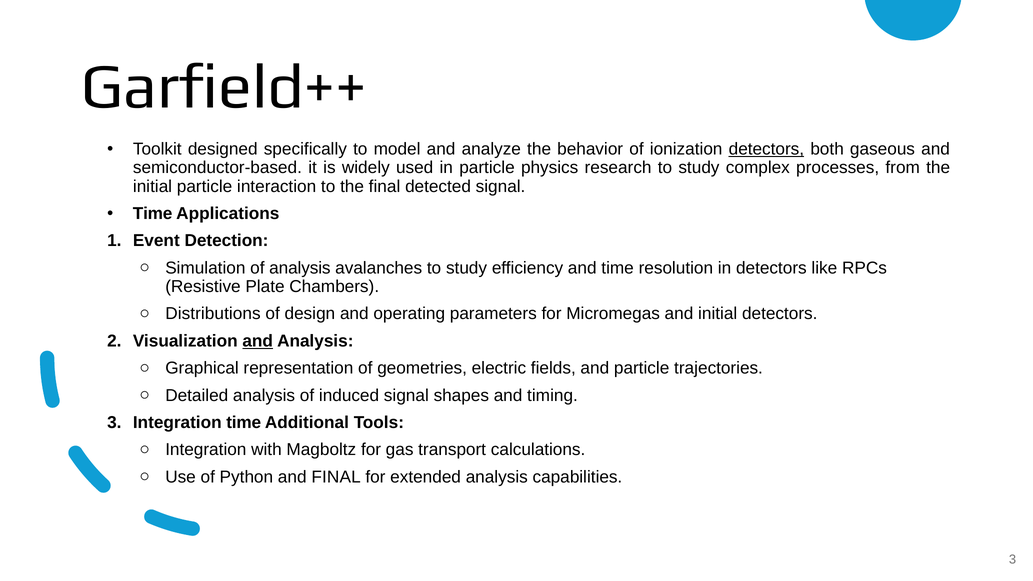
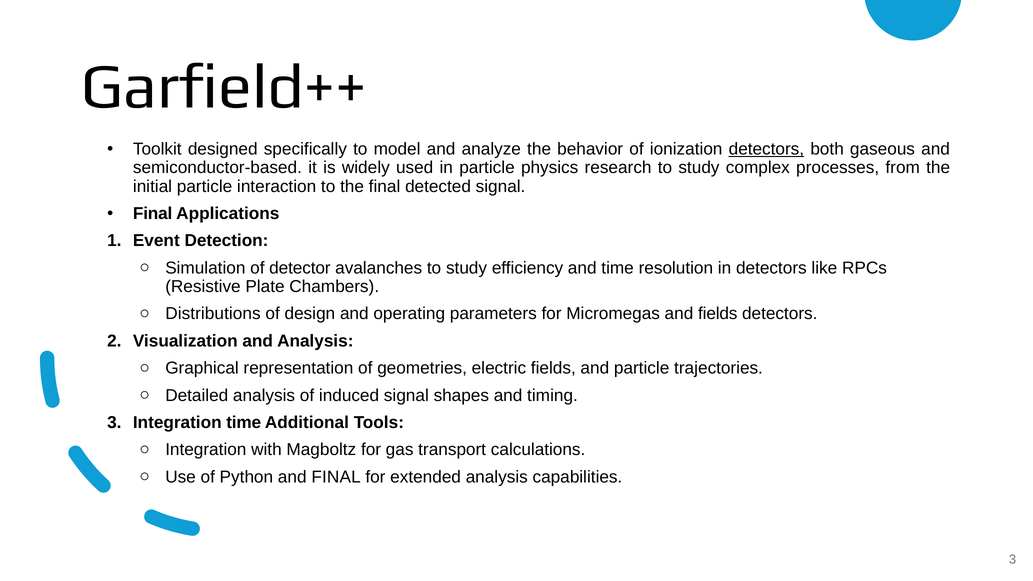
Time: Time -> Final (153, 214)
of analysis: analysis -> detector (300, 268)
and initial: initial -> fields (718, 314)
and underline: present -> none (258, 341)
